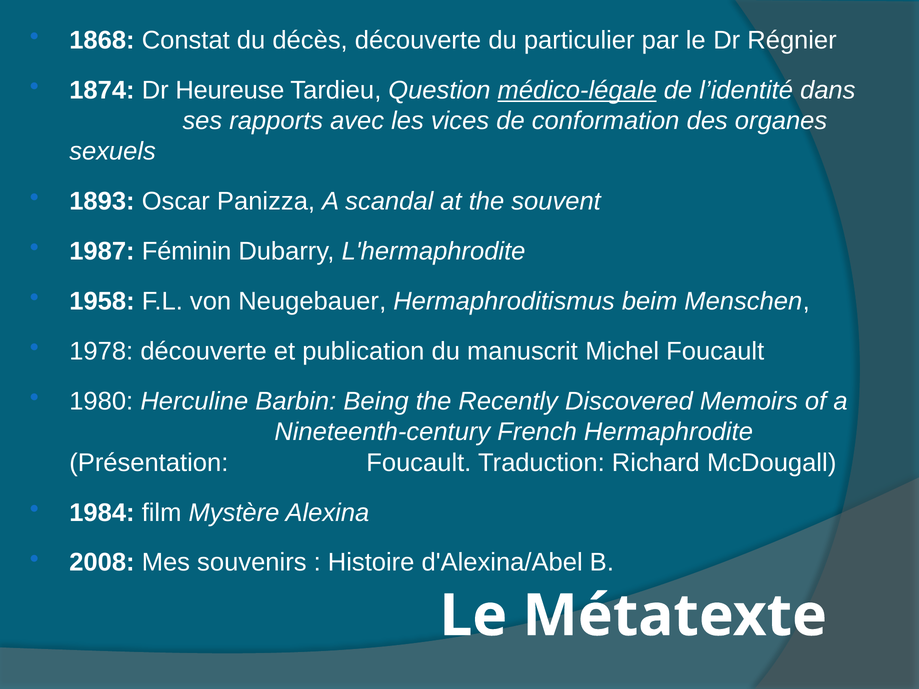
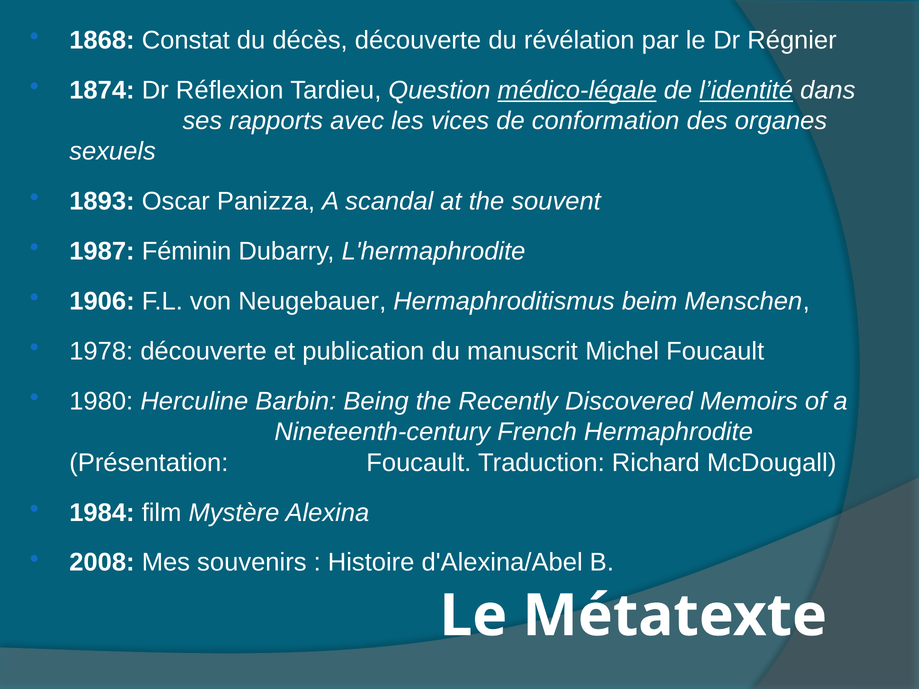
particulier: particulier -> révélation (579, 40)
Heureuse: Heureuse -> Réflexion (230, 90)
l’identité underline: none -> present (746, 90)
1958: 1958 -> 1906 (102, 301)
